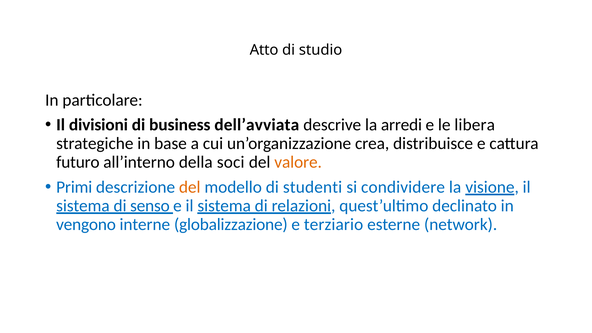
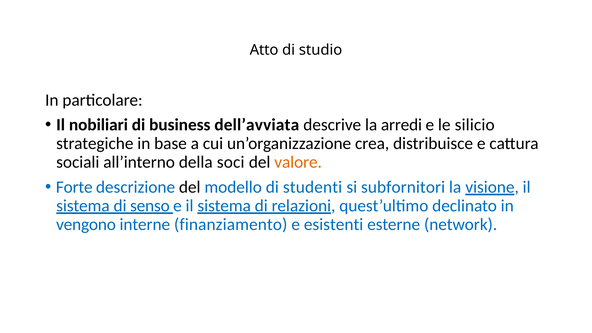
divisioni: divisioni -> nobiliari (98, 125)
libera: libera -> silicio (475, 125)
futuro: futuro -> sociali (78, 162)
Primi: Primi -> Forte (74, 187)
del colour: orange -> black (190, 187)
condividere: condividere -> subfornitori (403, 187)
globalizzazione: globalizzazione -> finanziamento (231, 224)
terziario: terziario -> esistenti (334, 224)
